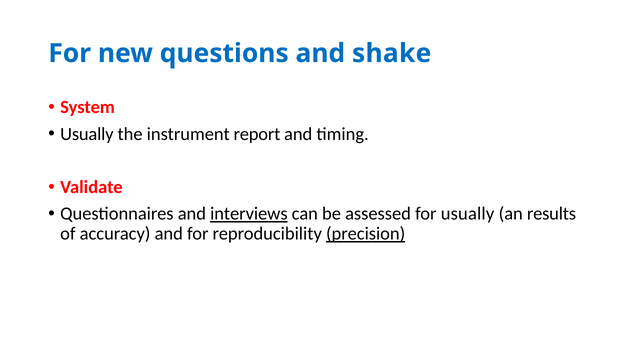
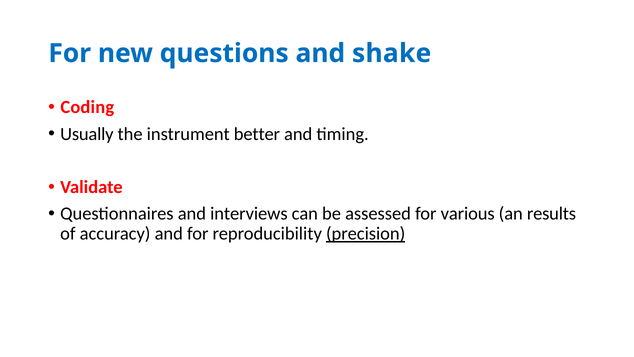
System: System -> Coding (87, 107)
report: report -> better (257, 134)
interviews underline: present -> none (249, 214)
for usually: usually -> various (468, 214)
